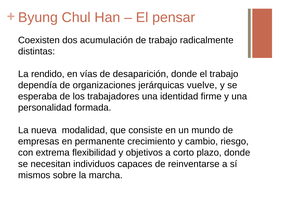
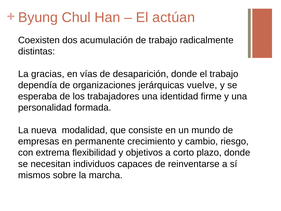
pensar: pensar -> actúan (174, 17)
rendido: rendido -> gracias (48, 74)
